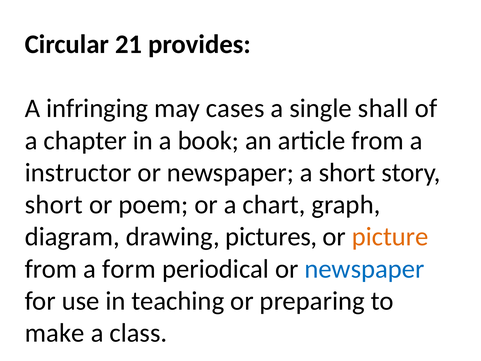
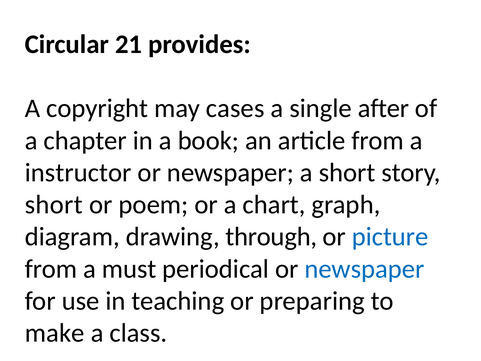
infringing: infringing -> copyright (97, 108)
shall: shall -> after (384, 108)
pictures: pictures -> through (271, 237)
picture colour: orange -> blue (390, 237)
form: form -> must (129, 269)
